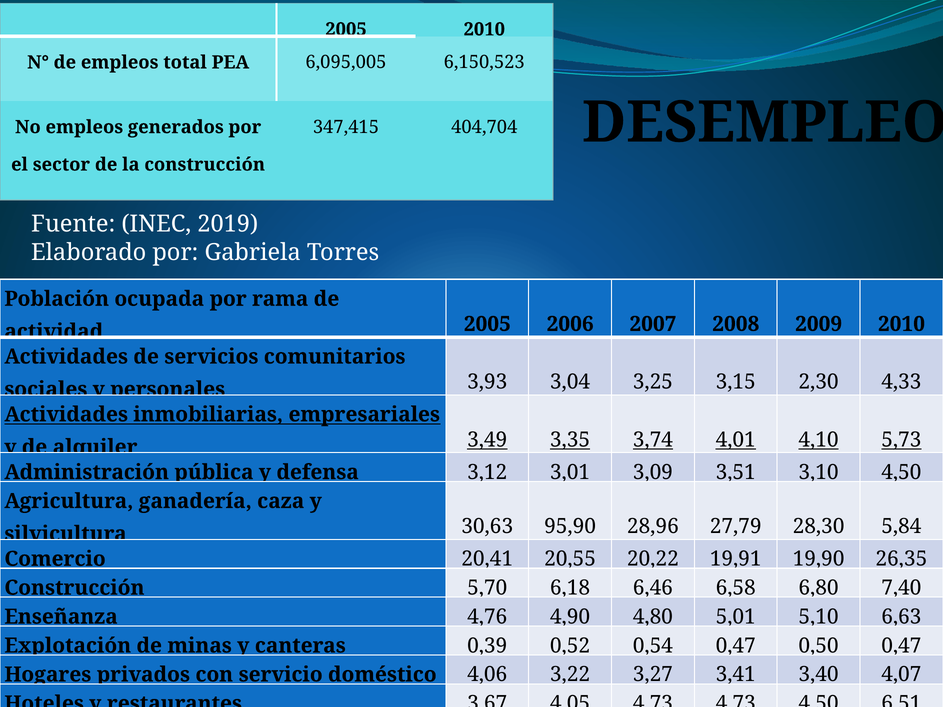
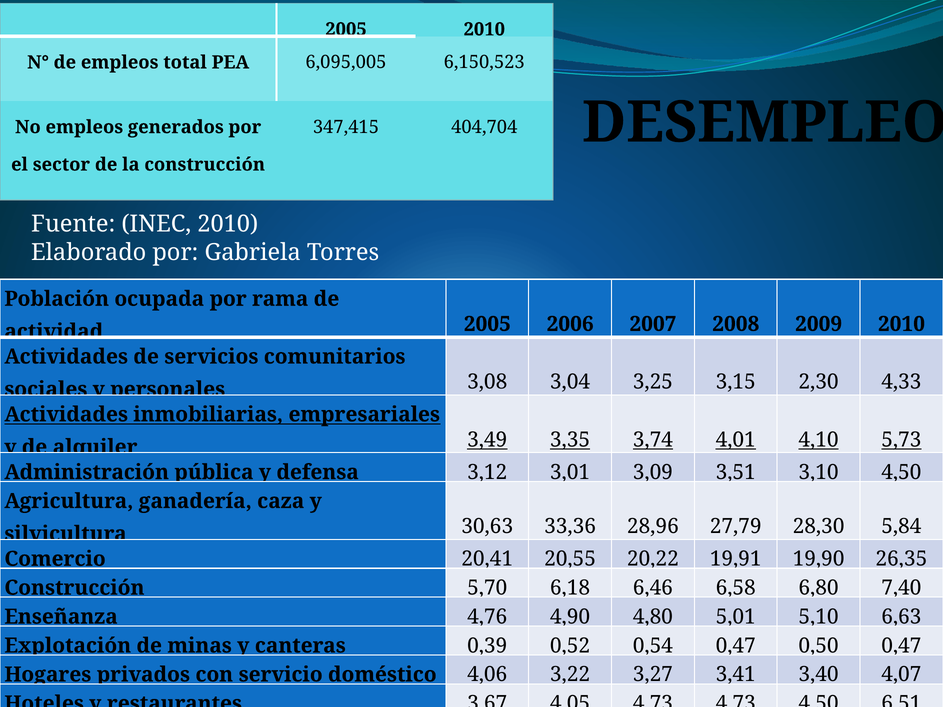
INEC 2019: 2019 -> 2010 (228, 224)
3,93: 3,93 -> 3,08 (487, 382)
95,90: 95,90 -> 33,36 (570, 526)
